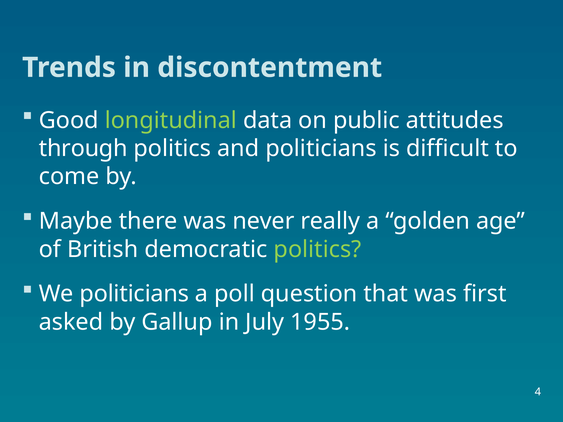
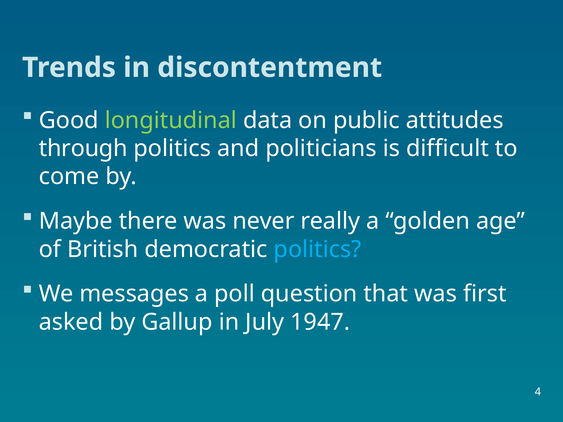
politics colour: light green -> light blue (318, 249)
We politicians: politicians -> messages (134, 294)
1955: 1955 -> 1947 (320, 322)
